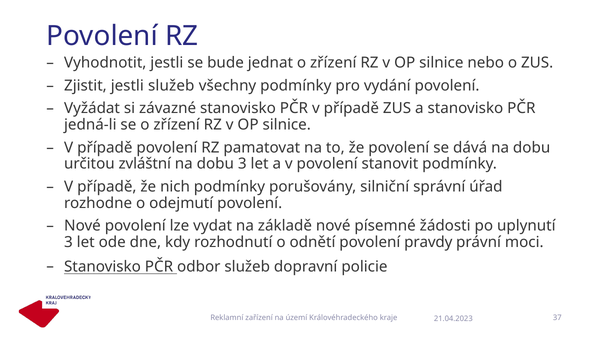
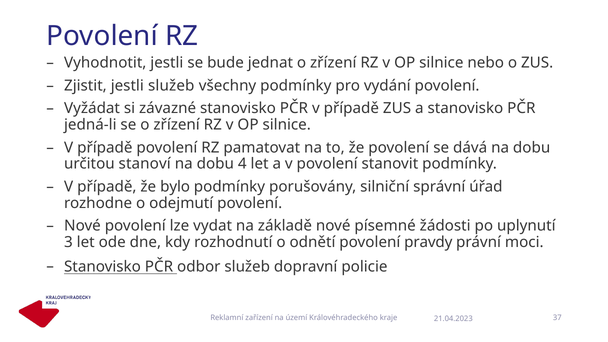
zvláštní: zvláštní -> stanoví (145, 164)
dobu 3: 3 -> 4 (242, 164)
nich: nich -> bylo (175, 187)
